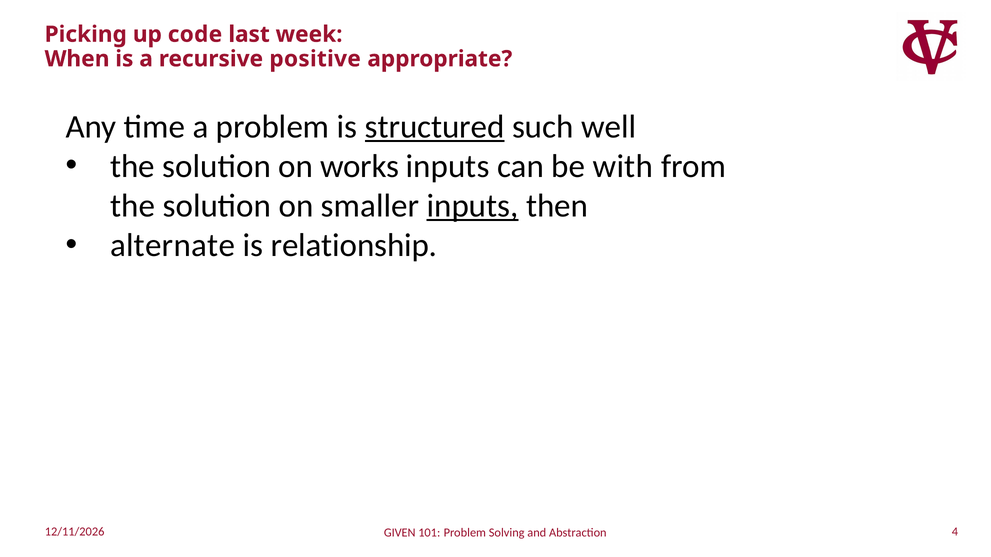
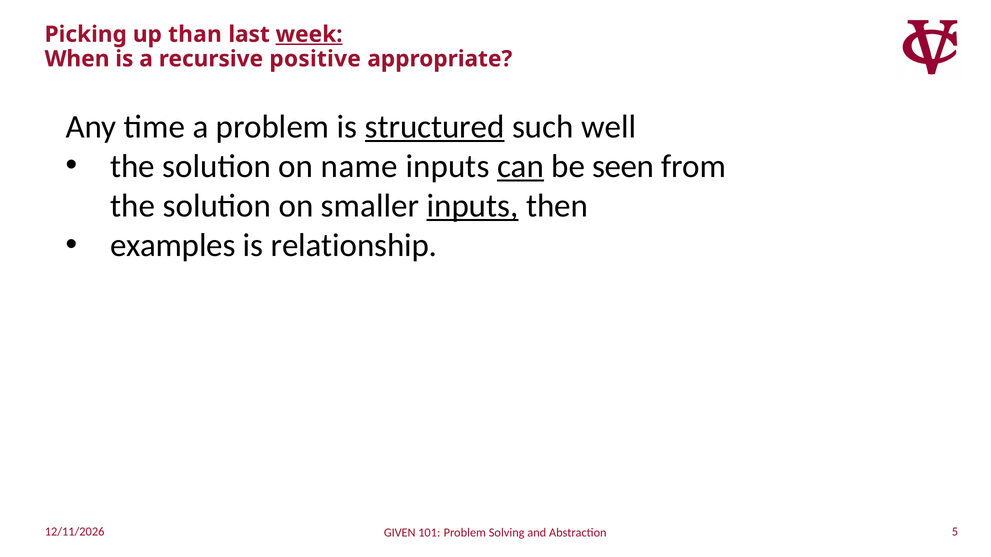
code: code -> than (195, 34)
week underline: none -> present (309, 34)
works: works -> name (359, 166)
can underline: none -> present (520, 166)
with: with -> seen (623, 166)
alternate: alternate -> examples (173, 246)
4: 4 -> 5 (955, 532)
